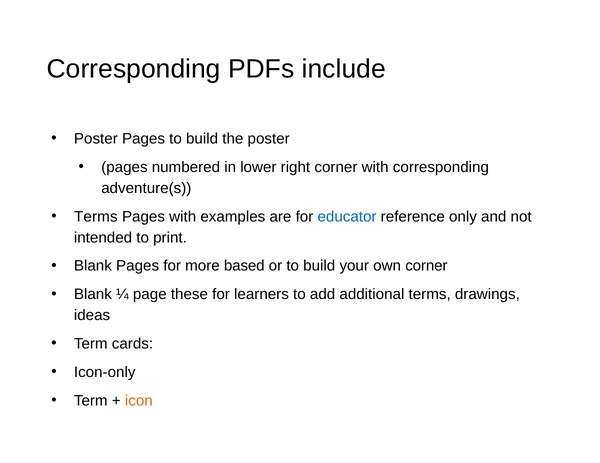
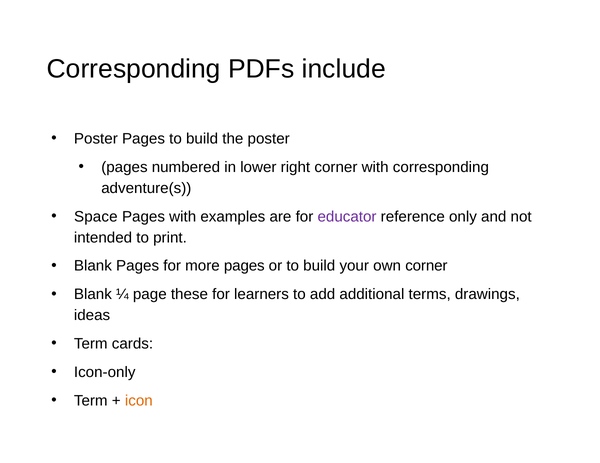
Terms: Terms -> Space (96, 217)
educator colour: blue -> purple (347, 217)
more based: based -> pages (244, 266)
